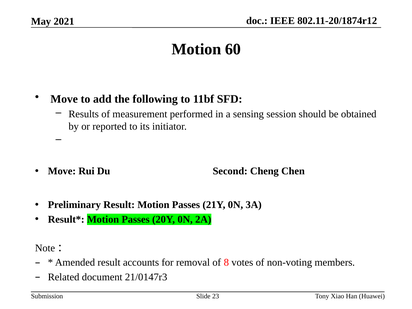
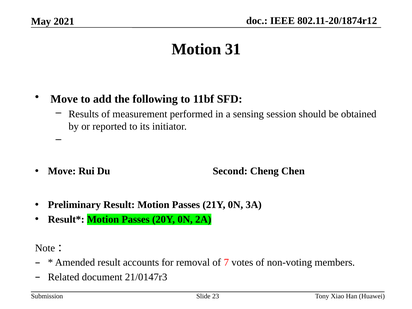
60: 60 -> 31 (233, 49)
8: 8 -> 7 (226, 263)
